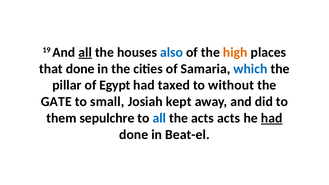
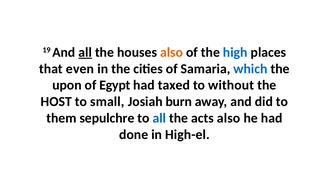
also colour: blue -> orange (172, 52)
high colour: orange -> blue (235, 52)
that done: done -> even (80, 69)
pillar: pillar -> upon (67, 85)
GATE: GATE -> HOST (56, 102)
kept: kept -> burn (179, 102)
acts acts: acts -> also (229, 118)
had underline: present -> none (272, 118)
Beat-el: Beat-el -> High-el (187, 135)
